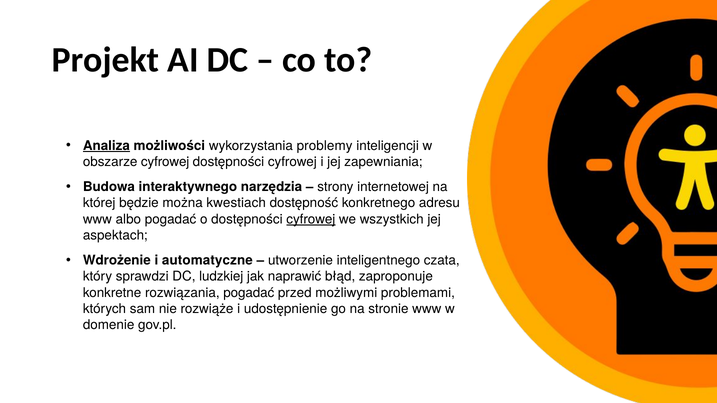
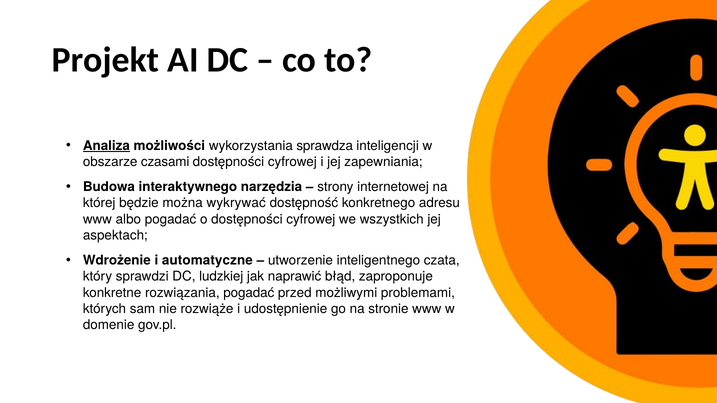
problemy: problemy -> sprawdza (325, 146)
obszarze cyfrowej: cyfrowej -> czasami (165, 162)
kwestiach: kwestiach -> wykrywać (236, 203)
cyfrowej underline: present -> none (311, 219)
